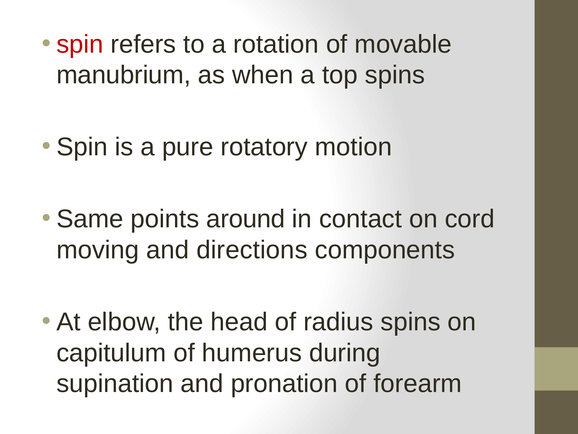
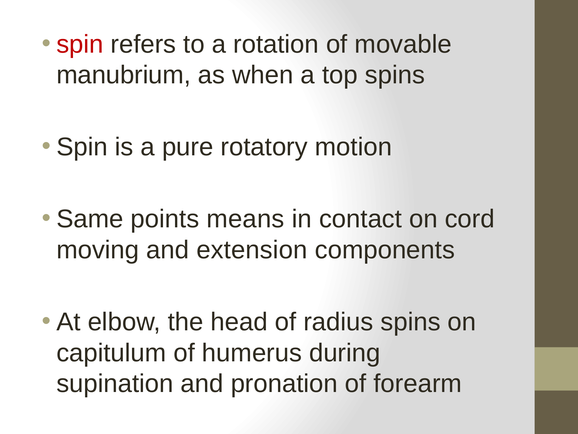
around: around -> means (245, 219)
directions: directions -> extension (252, 250)
